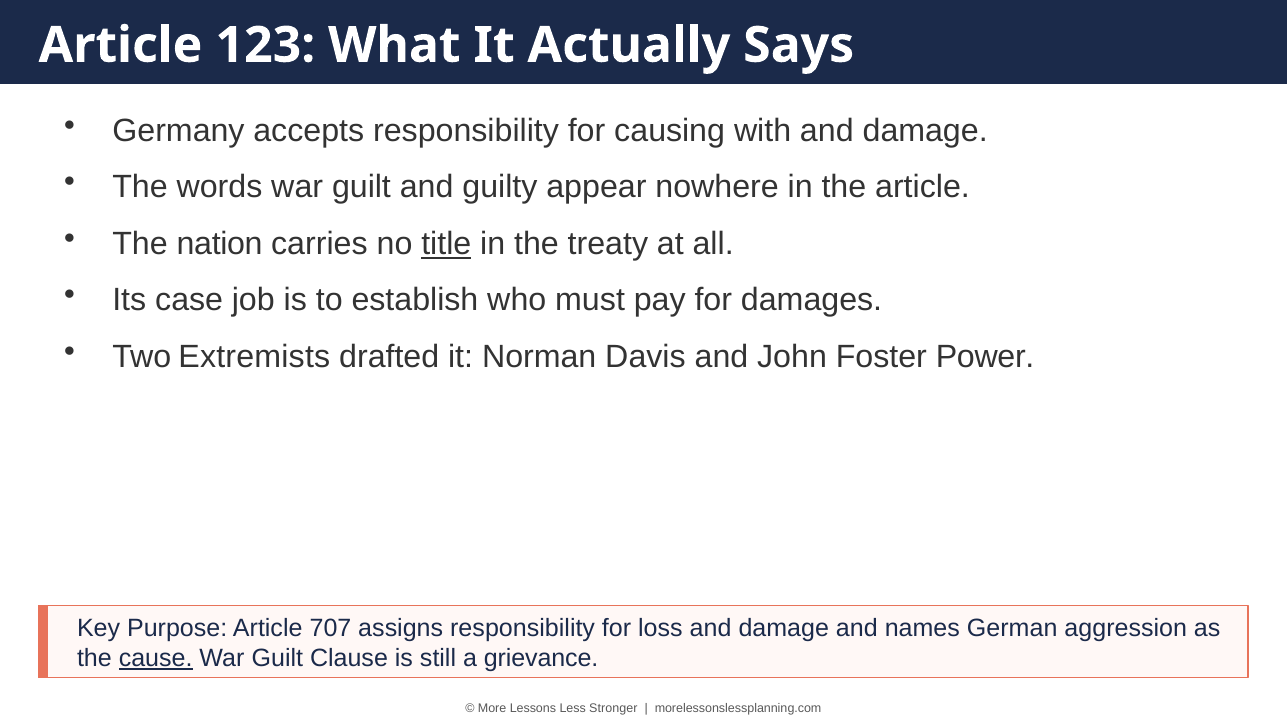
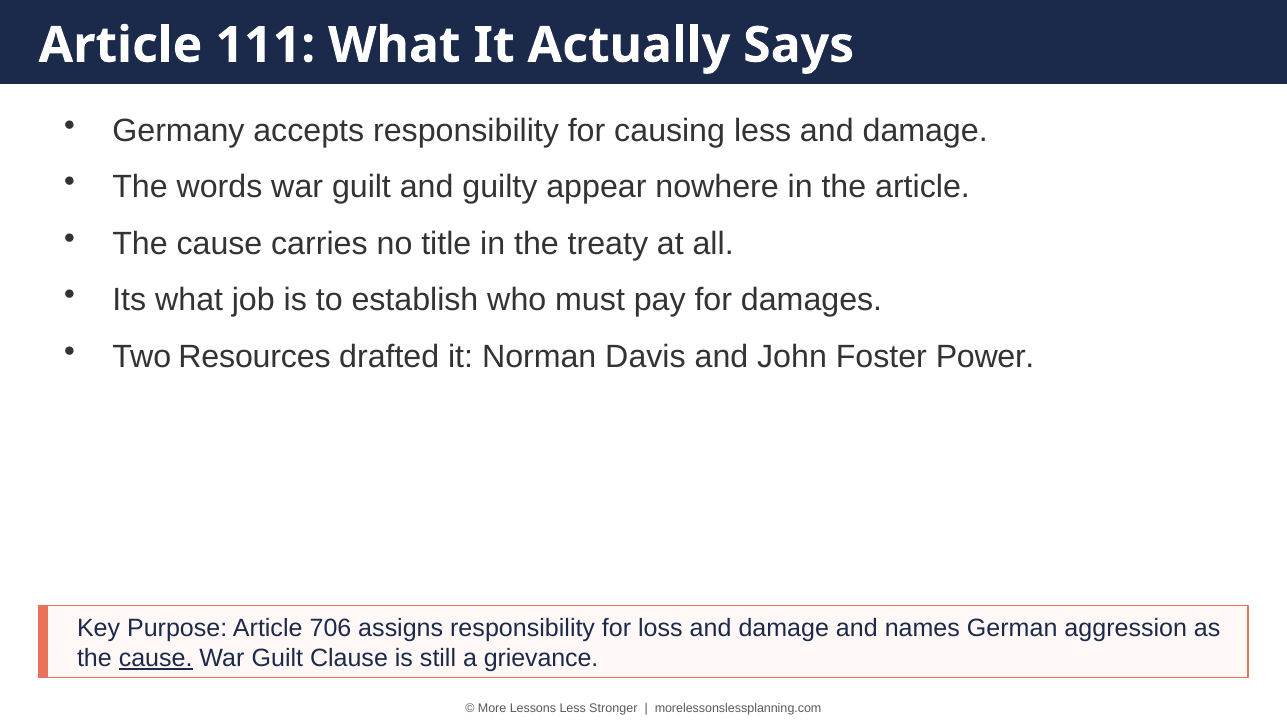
123: 123 -> 111 (265, 45)
causing with: with -> less (763, 131)
nation: nation -> cause (219, 244)
title underline: present -> none (446, 244)
Its case: case -> what (189, 300)
Extremists: Extremists -> Resources (255, 357)
707: 707 -> 706 (330, 628)
